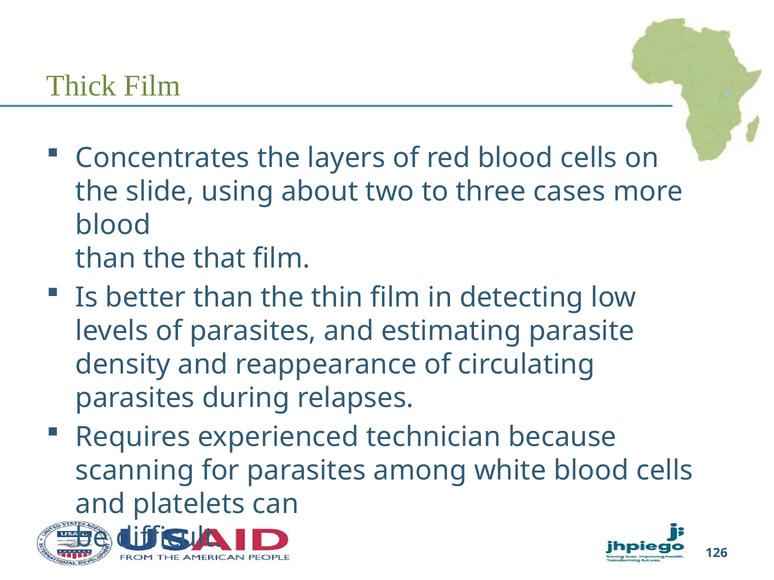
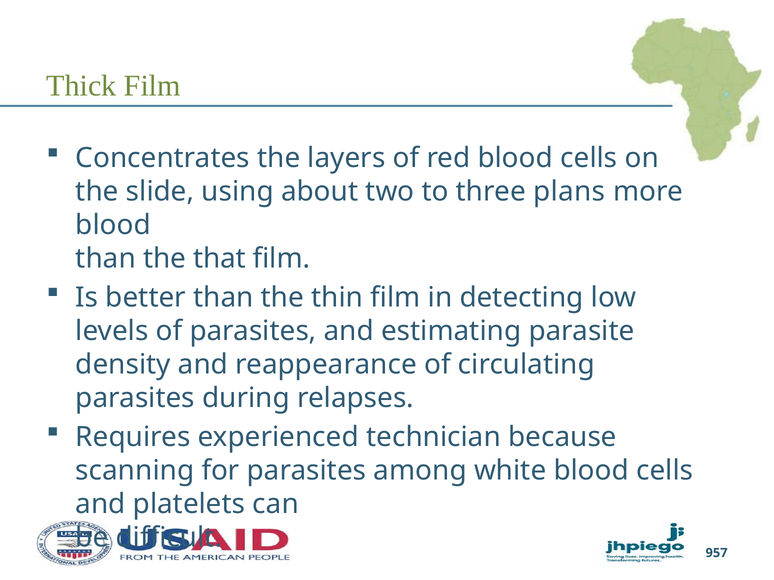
cases: cases -> plans (569, 192)
126: 126 -> 957 (717, 553)
